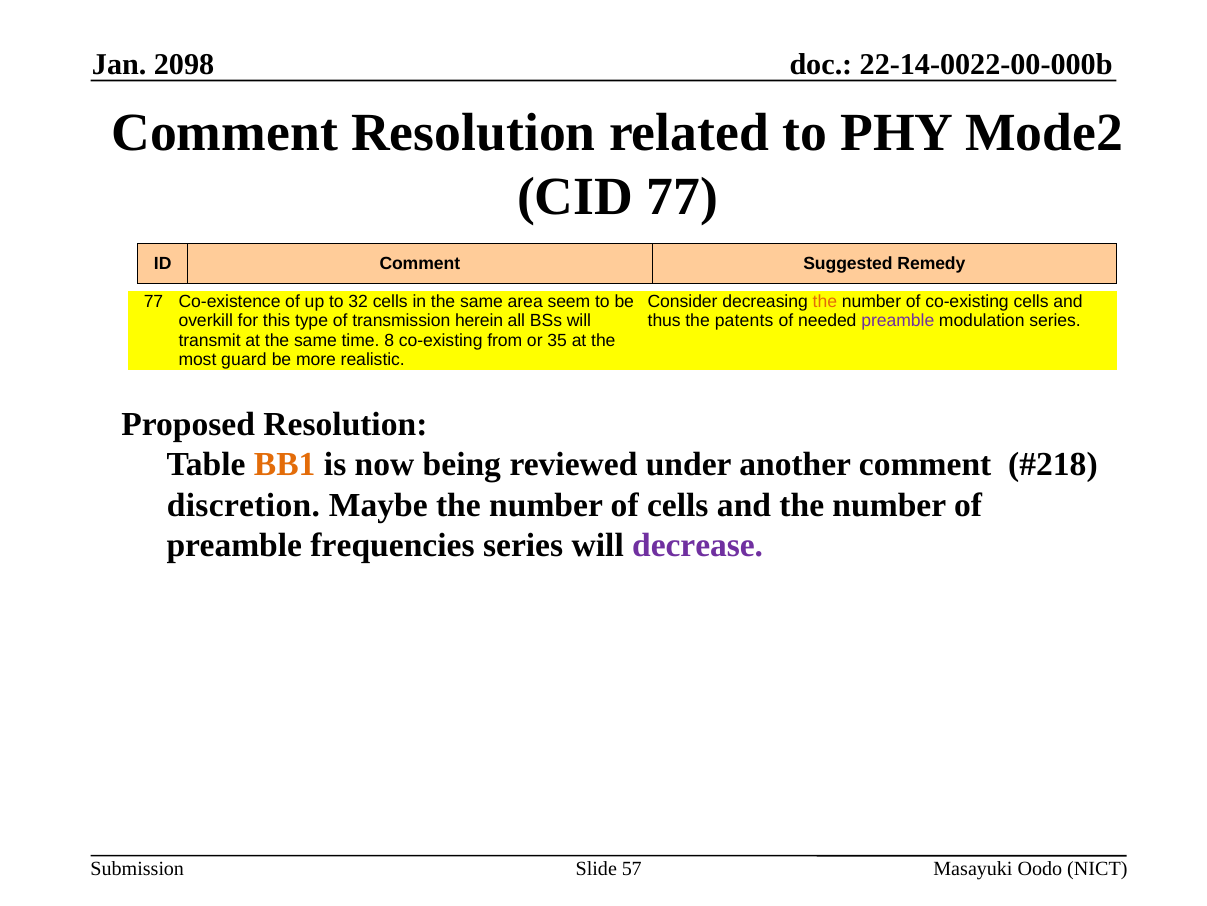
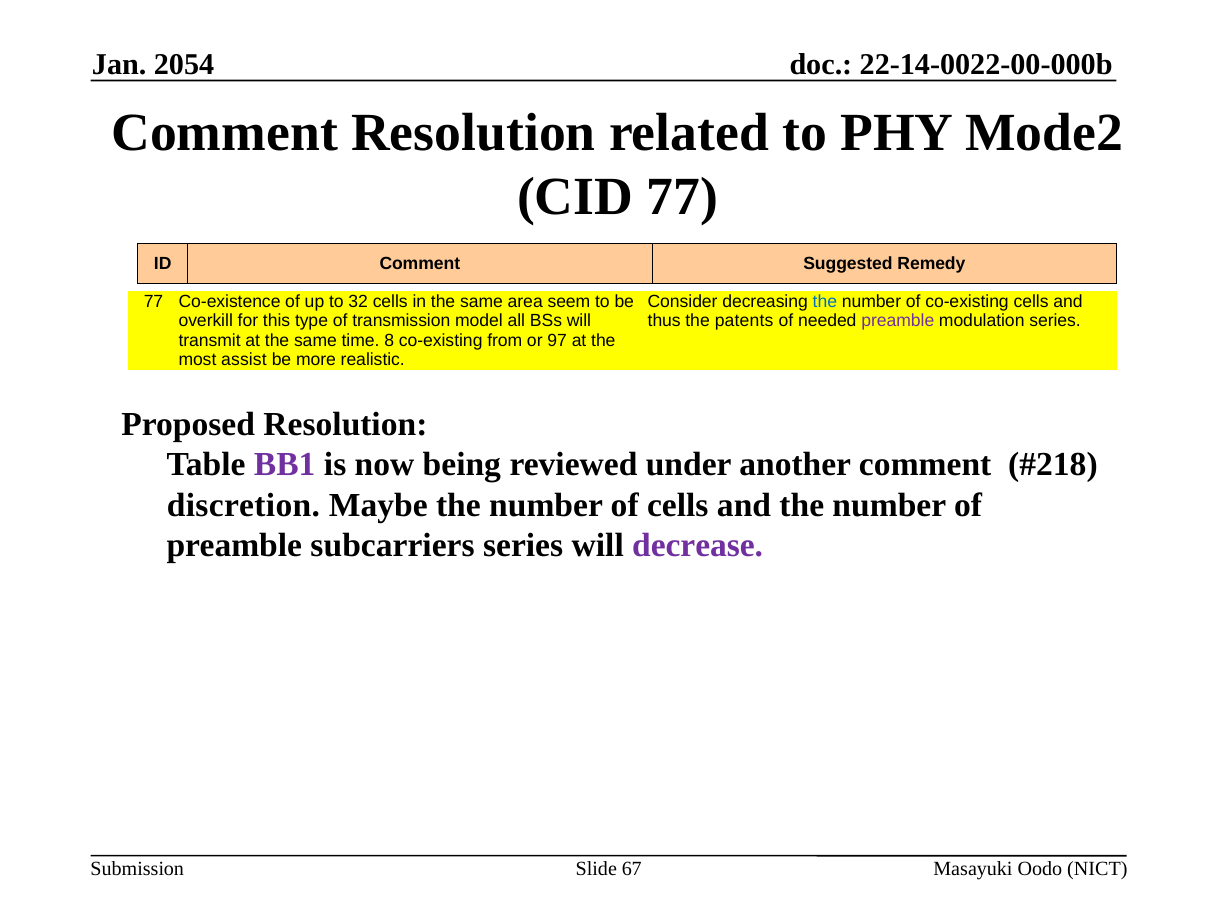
2098: 2098 -> 2054 (184, 65)
the colour: orange -> blue (825, 301)
herein: herein -> model (479, 321)
35: 35 -> 97 (557, 340)
guard: guard -> assist (244, 360)
BB1 colour: orange -> purple (285, 464)
frequencies: frequencies -> subcarriers (393, 545)
57: 57 -> 67 (632, 868)
